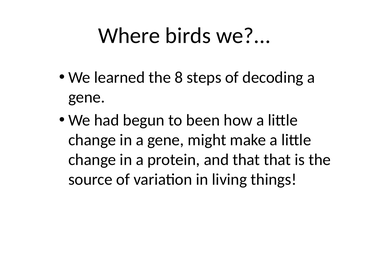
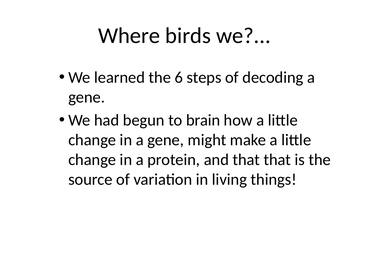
8: 8 -> 6 (179, 77)
been: been -> brain (203, 120)
